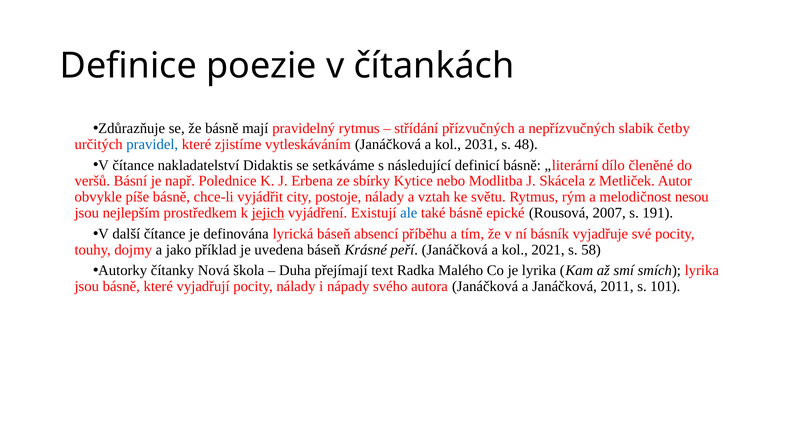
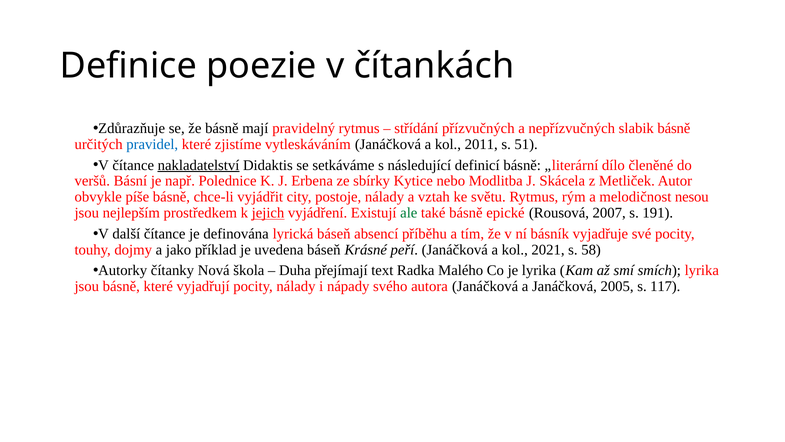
slabik četby: četby -> básně (674, 128)
2031: 2031 -> 2011 (481, 144)
48: 48 -> 51 (526, 144)
nakladatelství underline: none -> present (199, 165)
ale colour: blue -> green (409, 213)
2011: 2011 -> 2005 (617, 286)
101: 101 -> 117 (665, 286)
